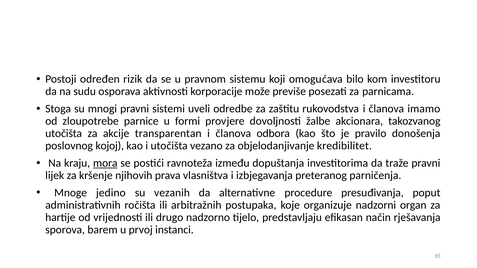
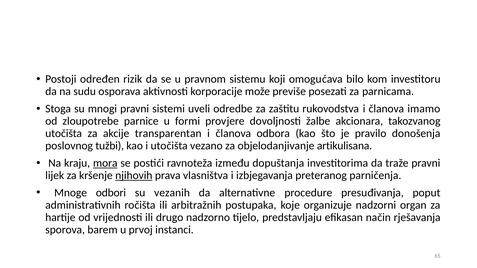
kojoj: kojoj -> tužbi (110, 146)
kredibilitet: kredibilitet -> artikulisana (345, 146)
njihovih underline: none -> present (134, 176)
jedino: jedino -> odbori (111, 193)
